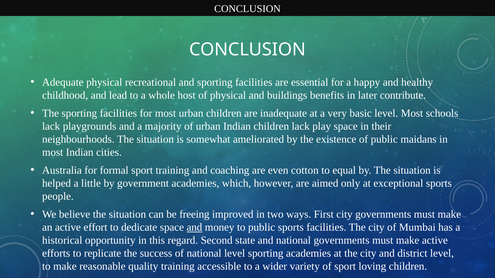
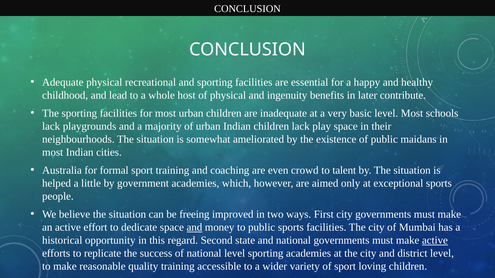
buildings: buildings -> ingenuity (287, 95)
cotton: cotton -> crowd (305, 171)
equal: equal -> talent (344, 171)
active underline: none -> present (435, 241)
